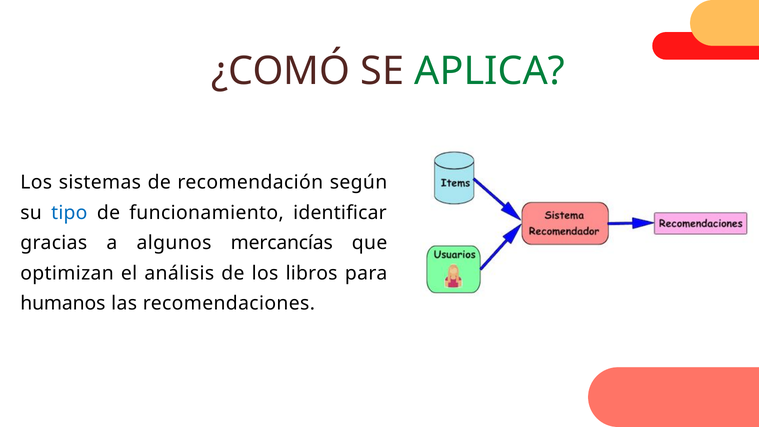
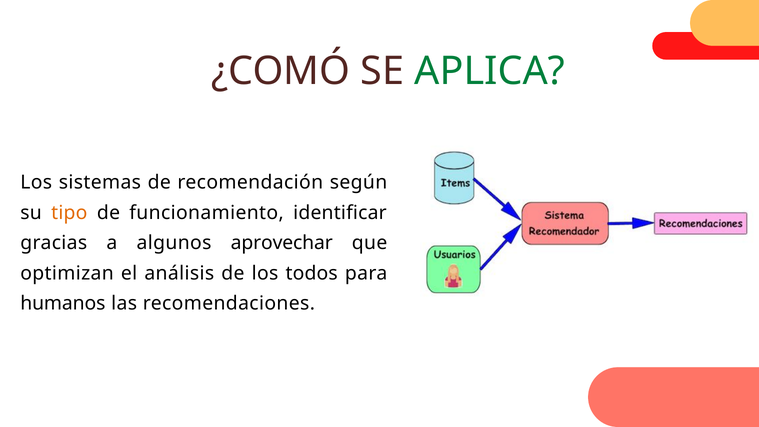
tipo colour: blue -> orange (69, 213)
mercancías: mercancías -> aprovechar (282, 243)
libros: libros -> todos (312, 273)
